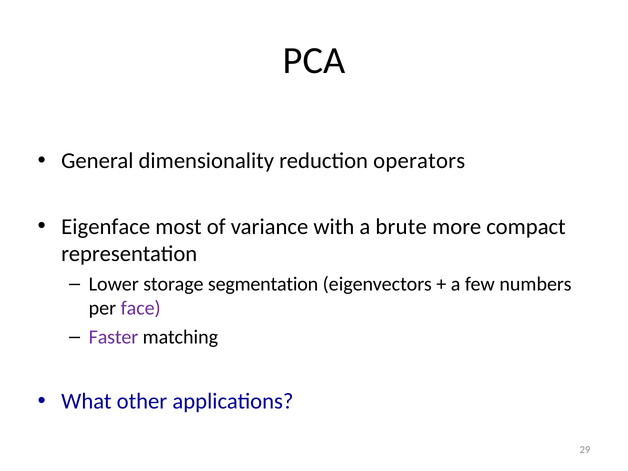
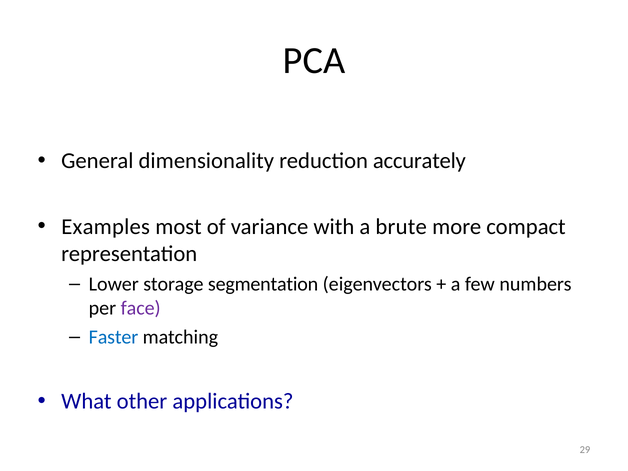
operators: operators -> accurately (419, 161)
Eigenface: Eigenface -> Examples (106, 227)
Faster colour: purple -> blue (113, 337)
